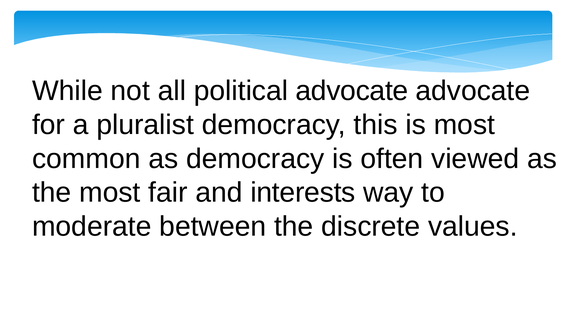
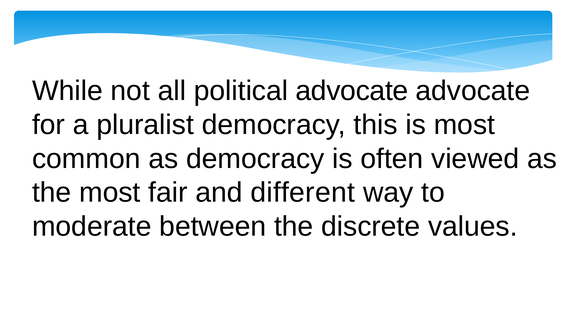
interests: interests -> different (303, 193)
